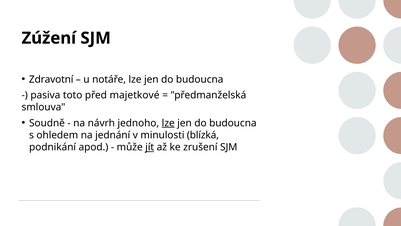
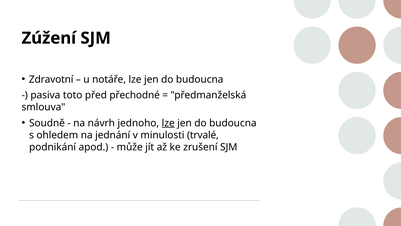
majetkové: majetkové -> přechodné (135, 95)
blízká: blízká -> trvalé (203, 135)
jít underline: present -> none (150, 147)
